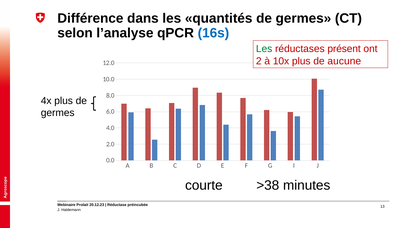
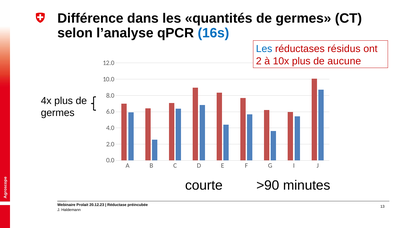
Les colour: green -> blue (264, 49)
présent: présent -> résidus (344, 49)
>38: >38 -> >90 (268, 185)
